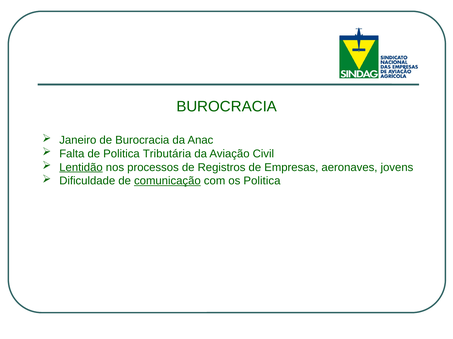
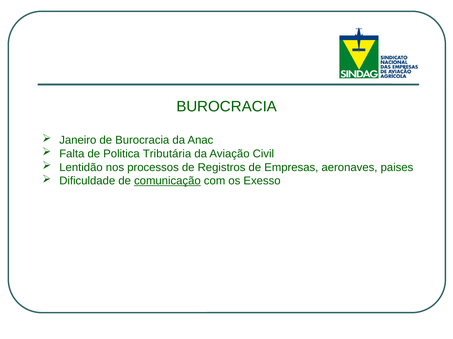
Lentidão underline: present -> none (81, 168)
jovens: jovens -> paises (397, 168)
os Politica: Politica -> Exesso (262, 181)
